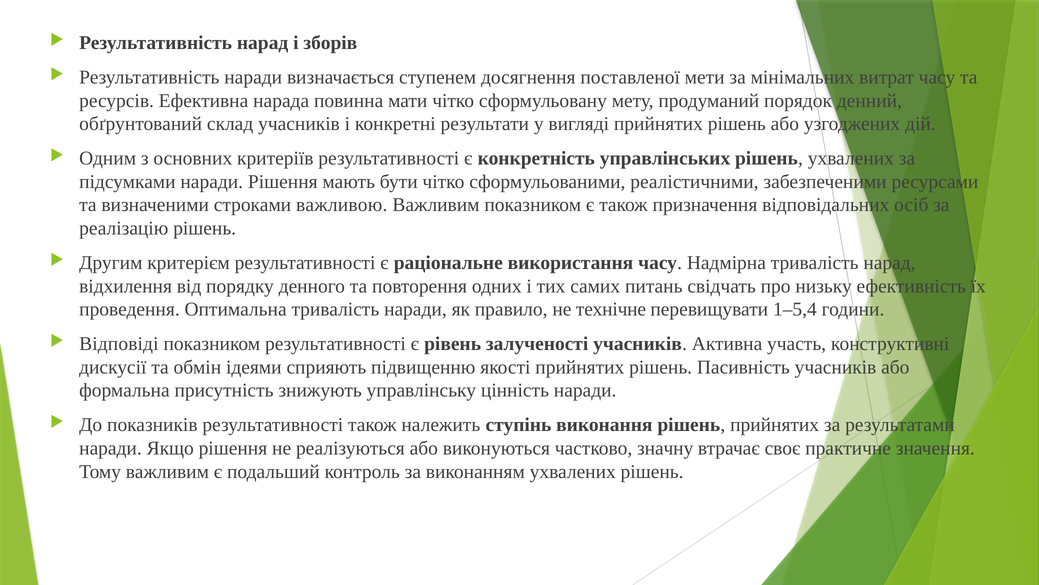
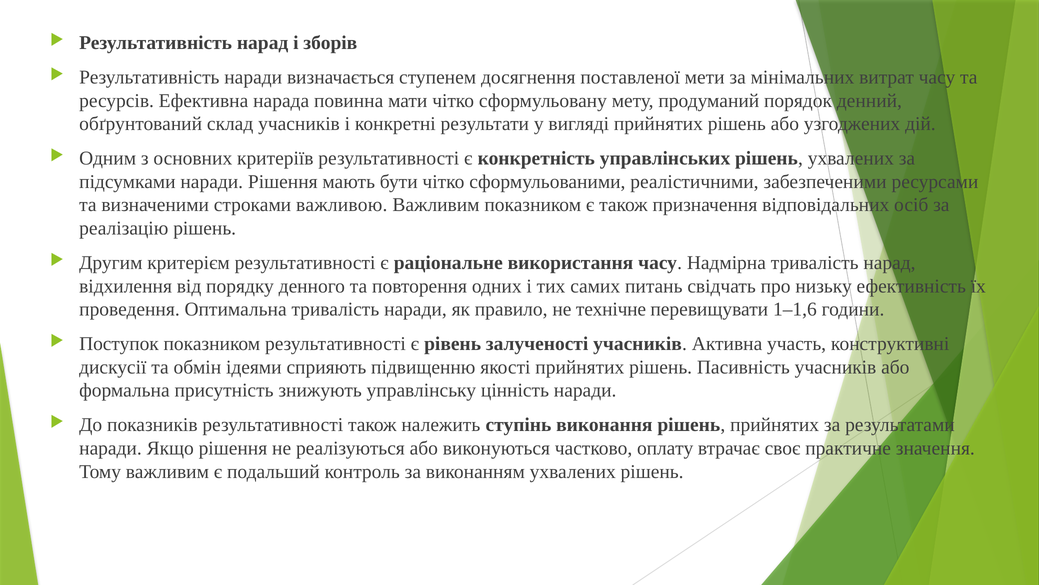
1–5,4: 1–5,4 -> 1–1,6 (795, 309)
Відповіді: Відповіді -> Поступок (119, 343)
значну: значну -> оплату (665, 448)
